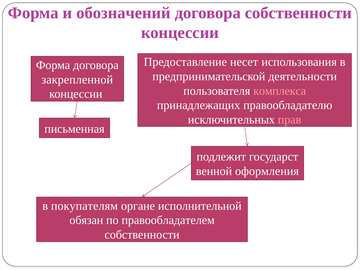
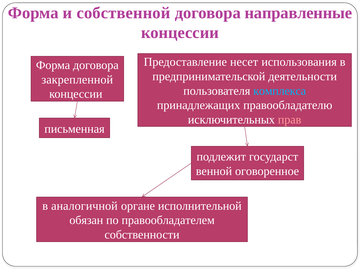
обозначений: обозначений -> собственной (123, 13)
договора собственности: собственности -> направленные (298, 13)
комплекса colour: pink -> light blue (280, 91)
оформления: оформления -> оговоренное (267, 171)
покупателям: покупателям -> аналогичной (84, 206)
